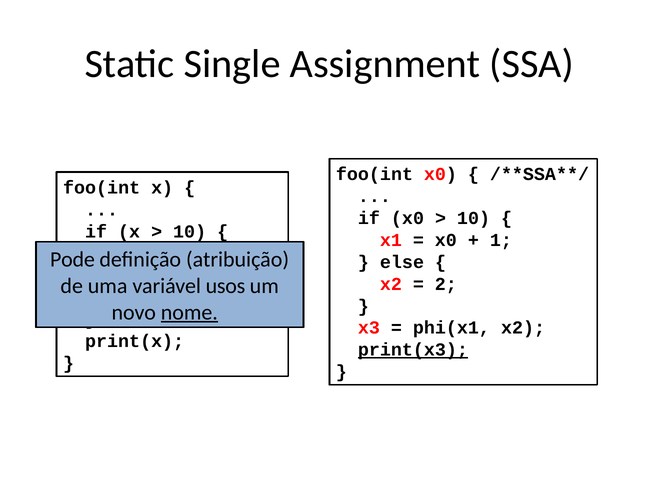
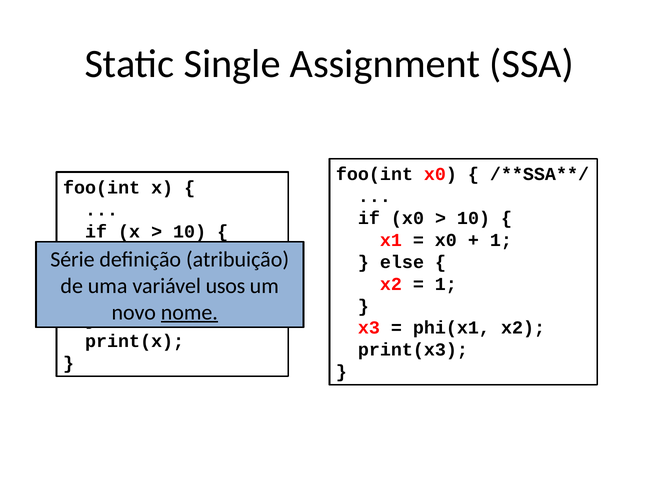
Pode: Pode -> Série (72, 260)
2: 2 -> 1 (446, 284)
print(x3 underline: present -> none (413, 350)
